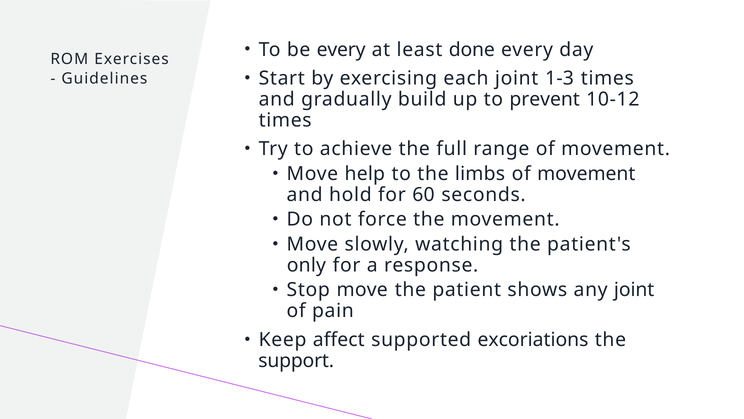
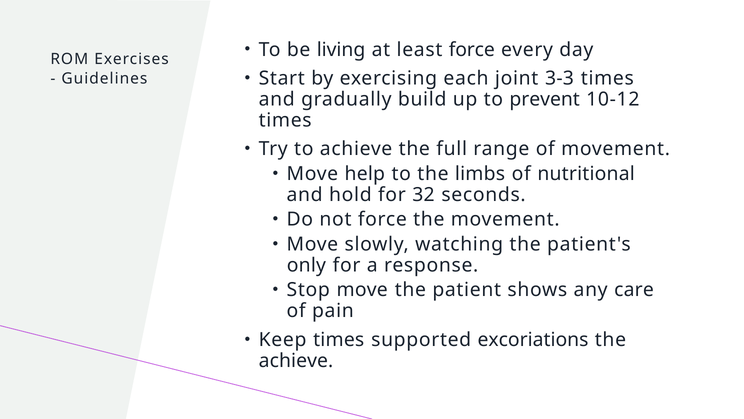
be every: every -> living (341, 50)
least done: done -> force (472, 50)
1-3: 1-3 -> 3-3 (559, 78)
movement: movement -> nutritional (586, 174)
60: 60 -> 32 (423, 194)
any joint: joint -> care (634, 290)
Keep affect: affect -> times (339, 339)
support: support -> achieve (296, 360)
